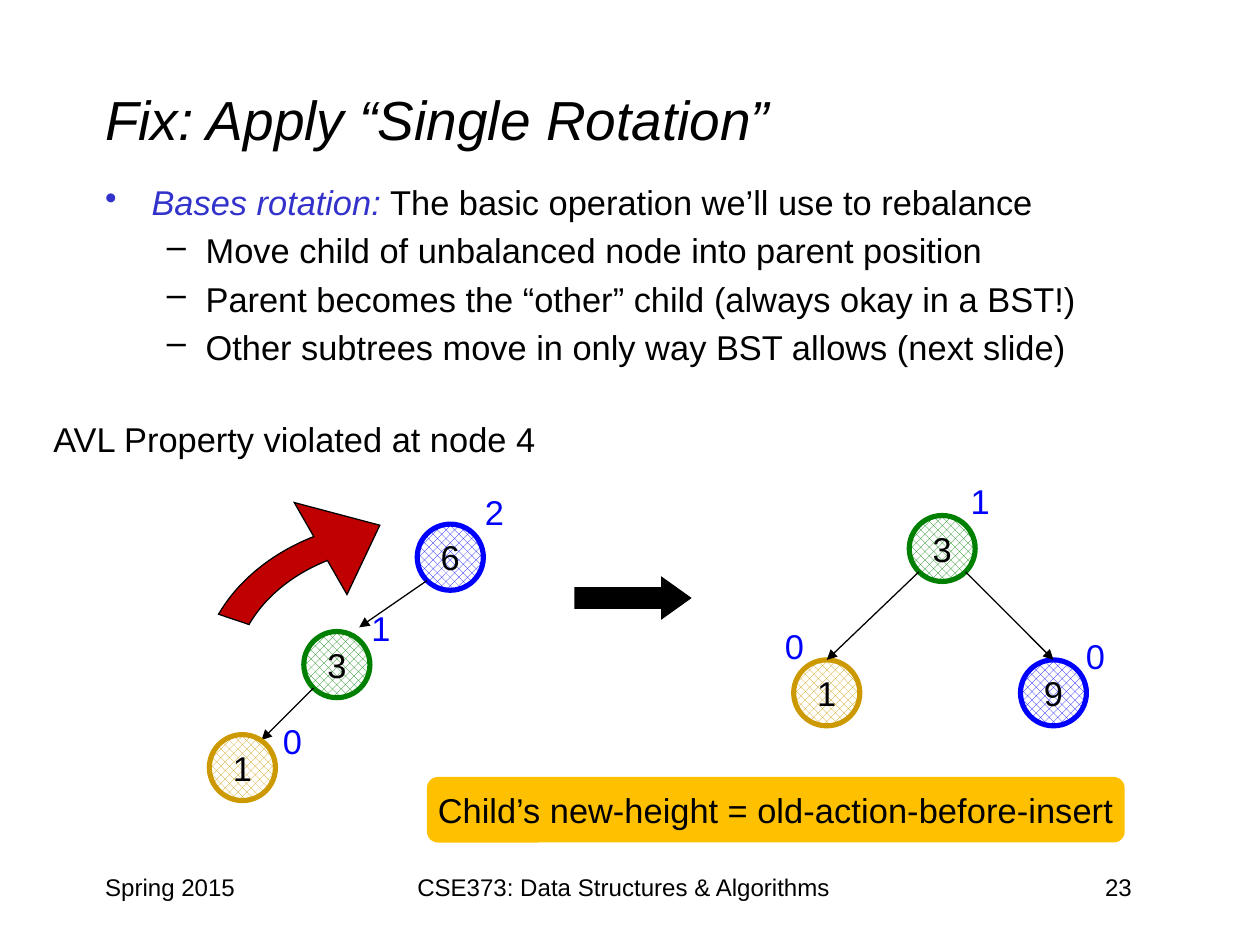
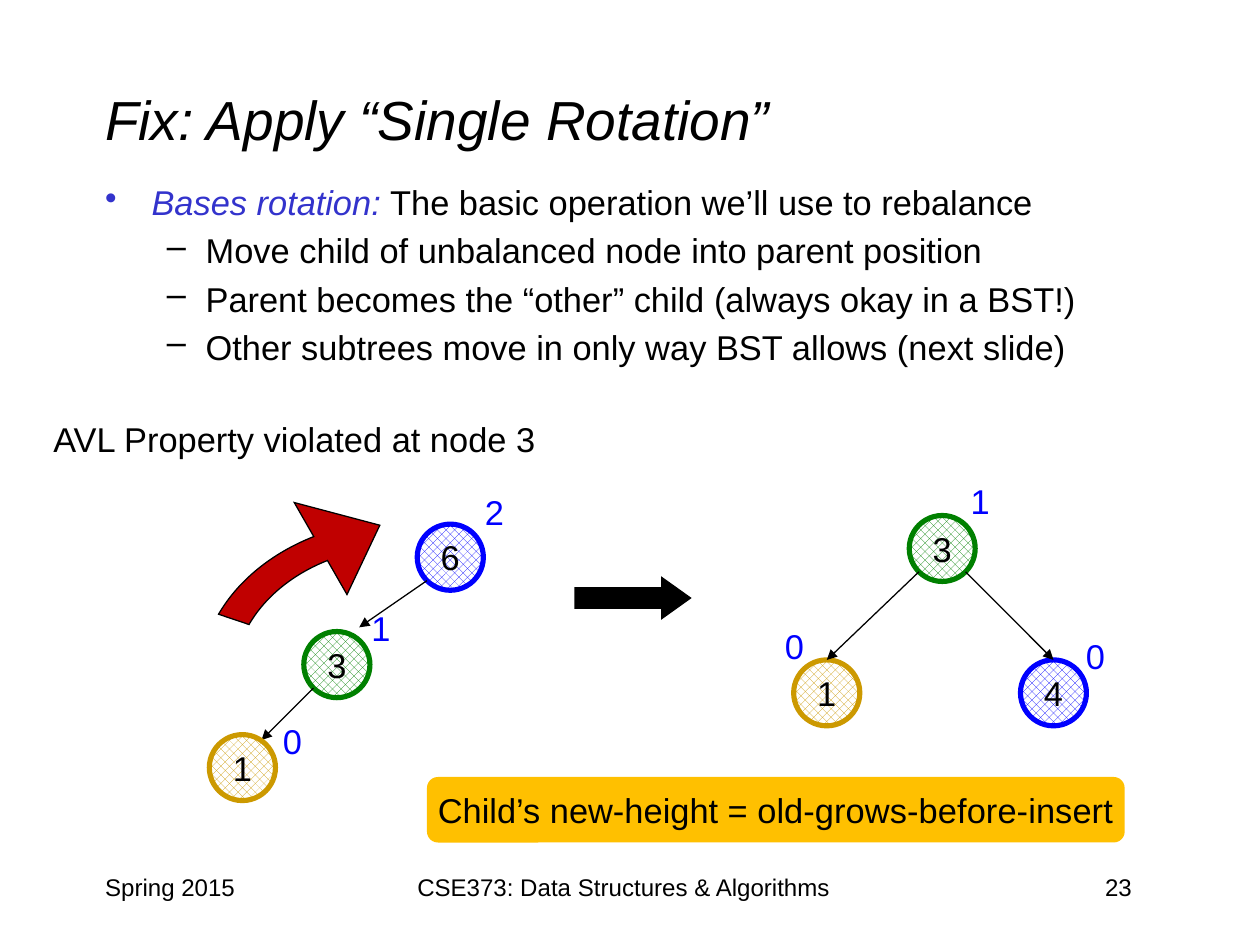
node 4: 4 -> 3 (526, 441)
9: 9 -> 4 (1053, 695)
old-action-before-insert: old-action-before-insert -> old-grows-before-insert (935, 812)
